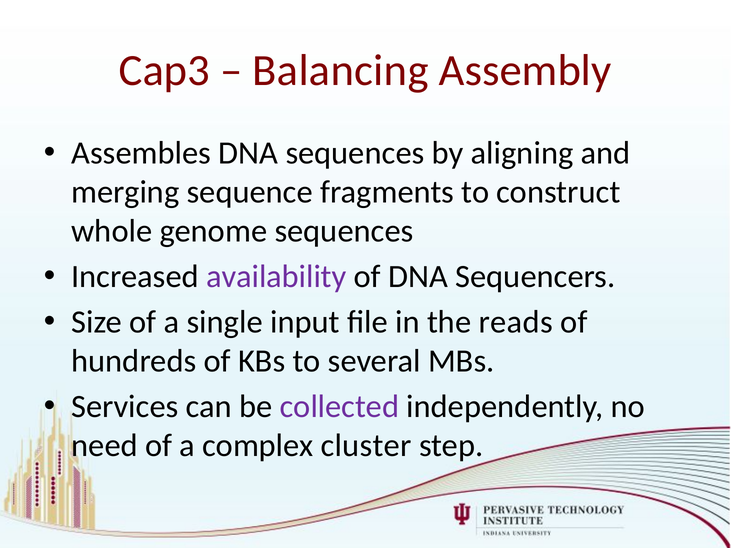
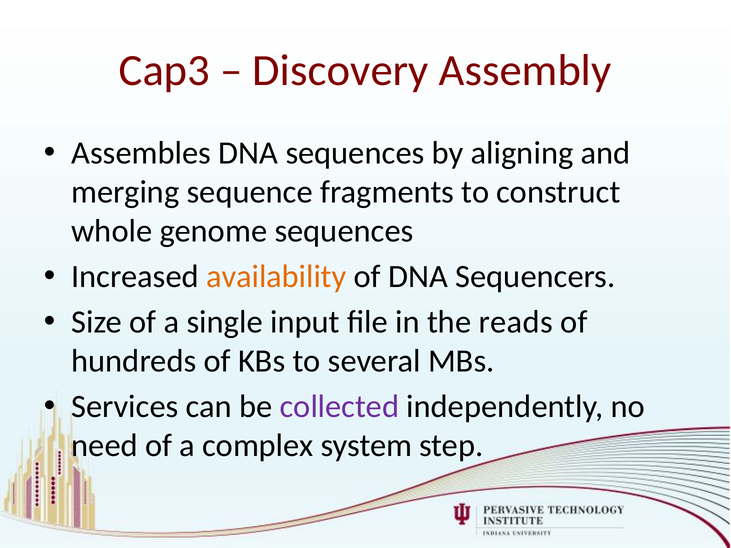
Balancing: Balancing -> Discovery (341, 71)
availability colour: purple -> orange (276, 277)
cluster: cluster -> system (366, 446)
